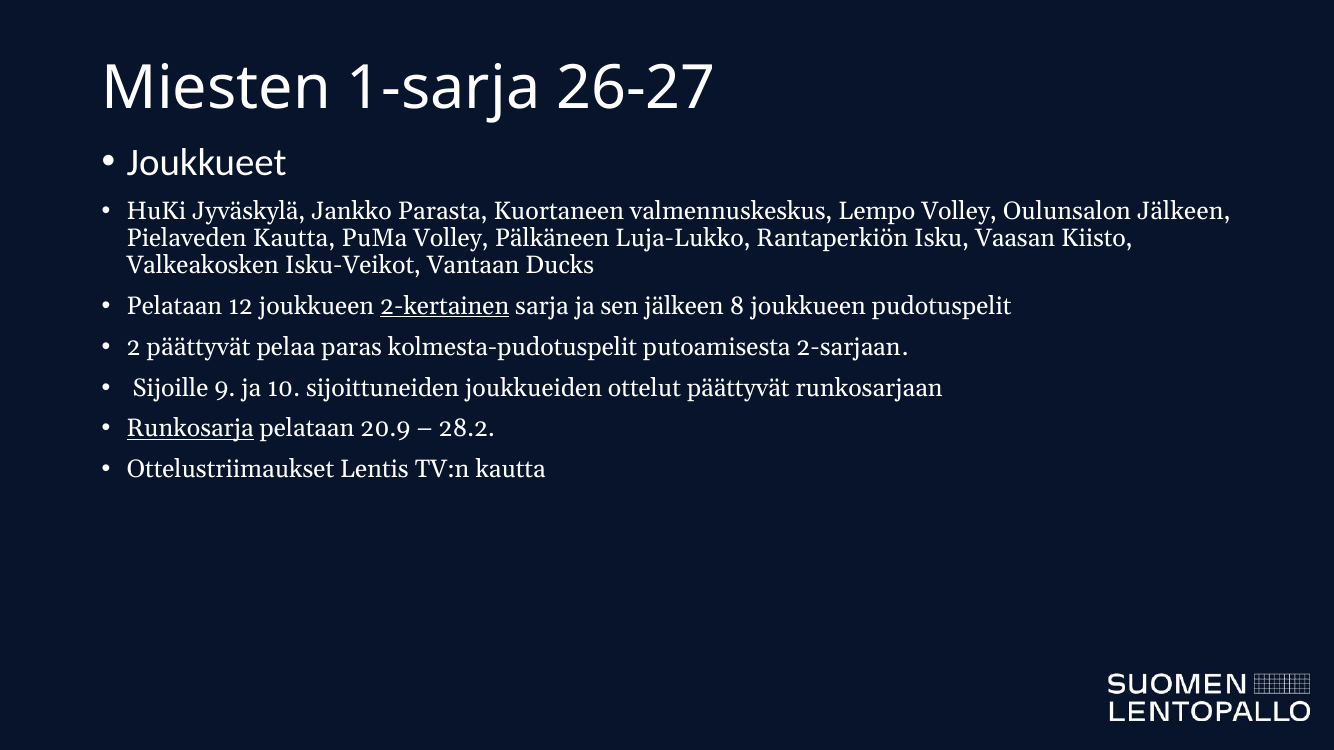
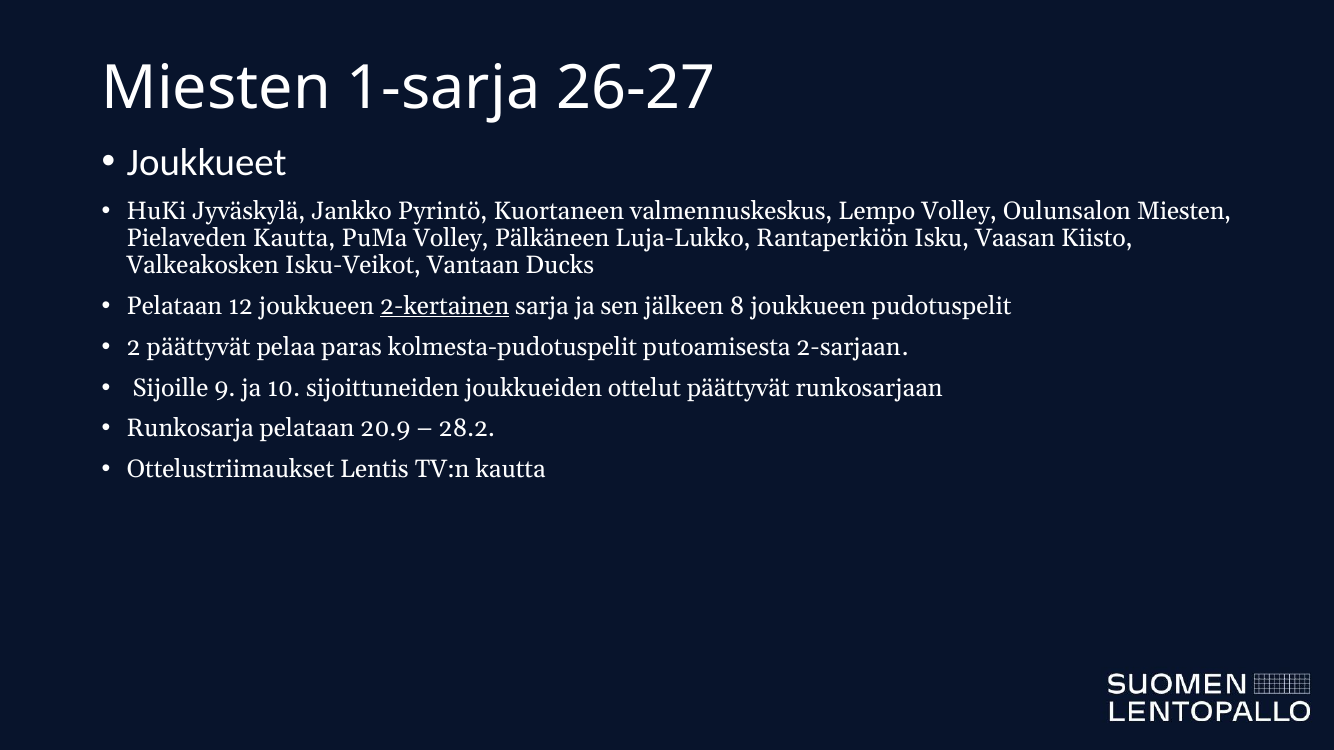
Parasta: Parasta -> Pyrintö (443, 211)
Oulunsalon Jälkeen: Jälkeen -> Miesten (1184, 211)
Runkosarja underline: present -> none (190, 429)
